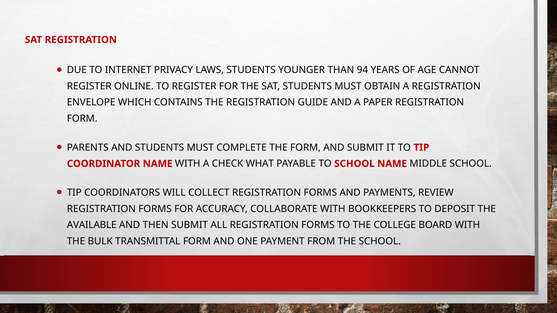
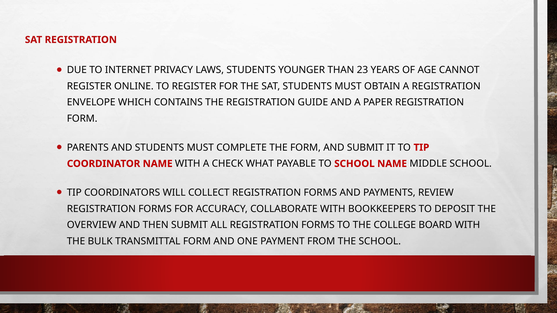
94: 94 -> 23 (362, 70)
AVAILABLE: AVAILABLE -> OVERVIEW (92, 225)
